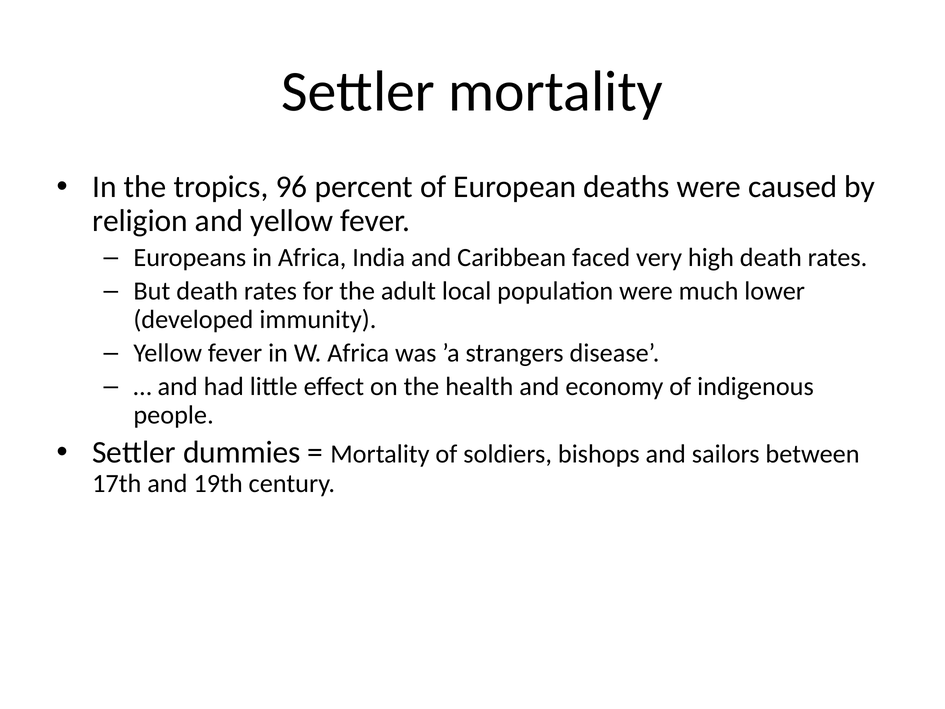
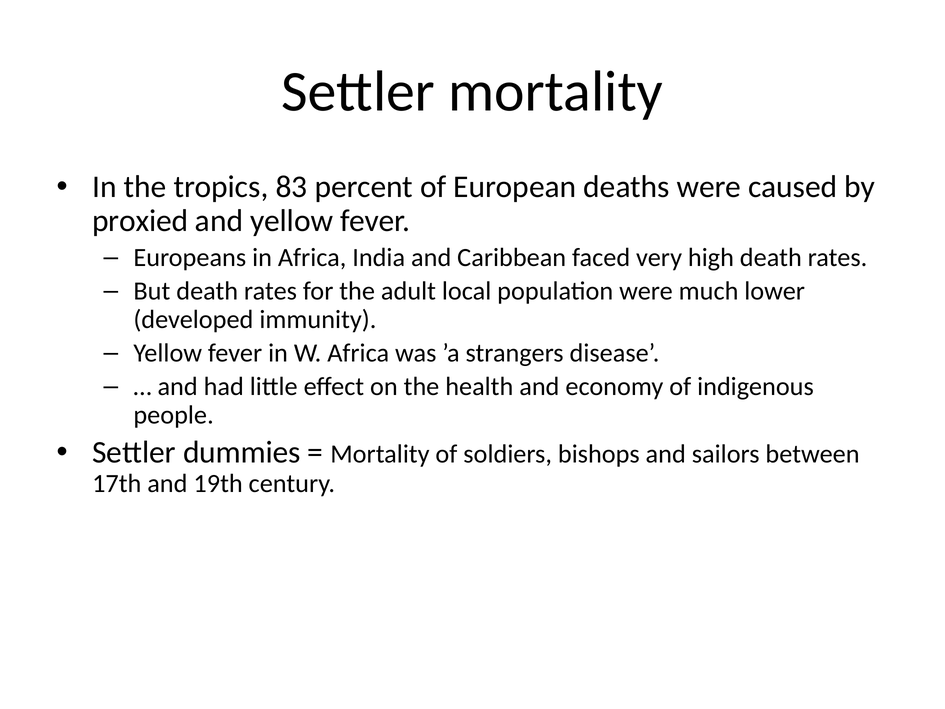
96: 96 -> 83 (291, 187)
religion: religion -> proxied (140, 221)
